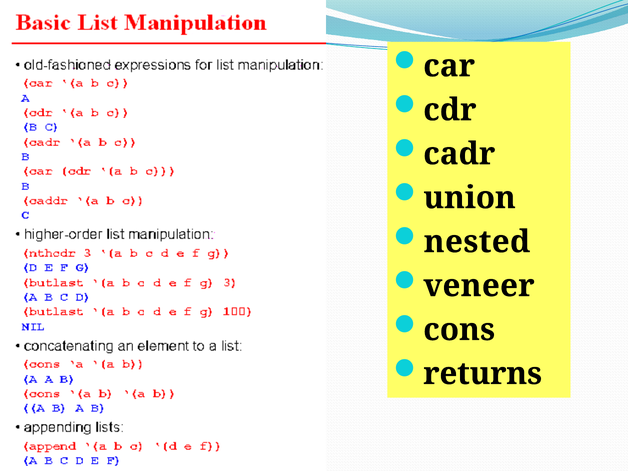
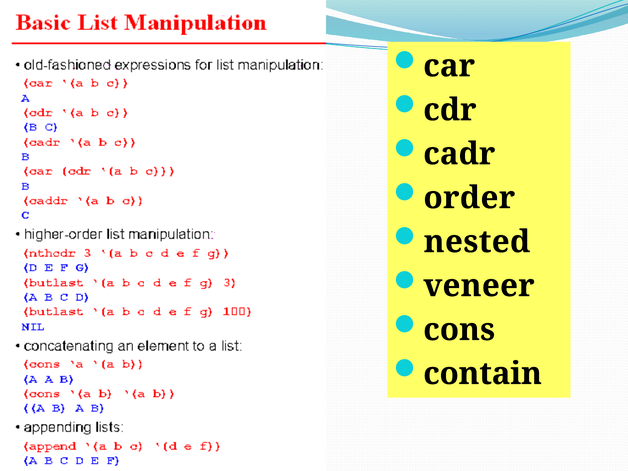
union: union -> order (469, 198)
returns: returns -> contain (483, 374)
